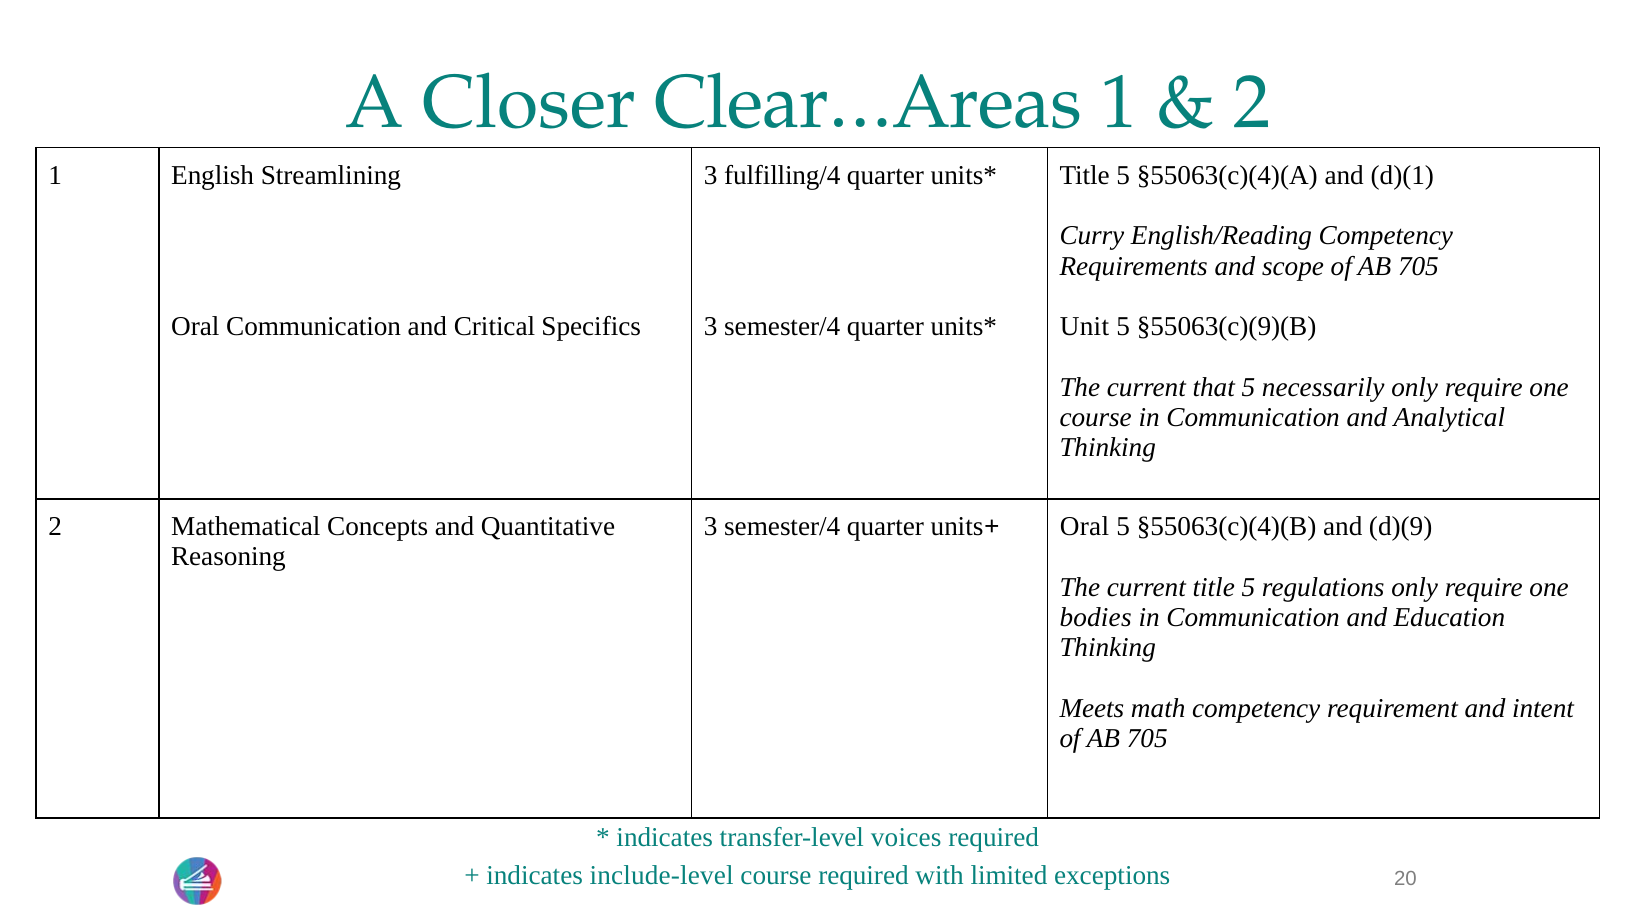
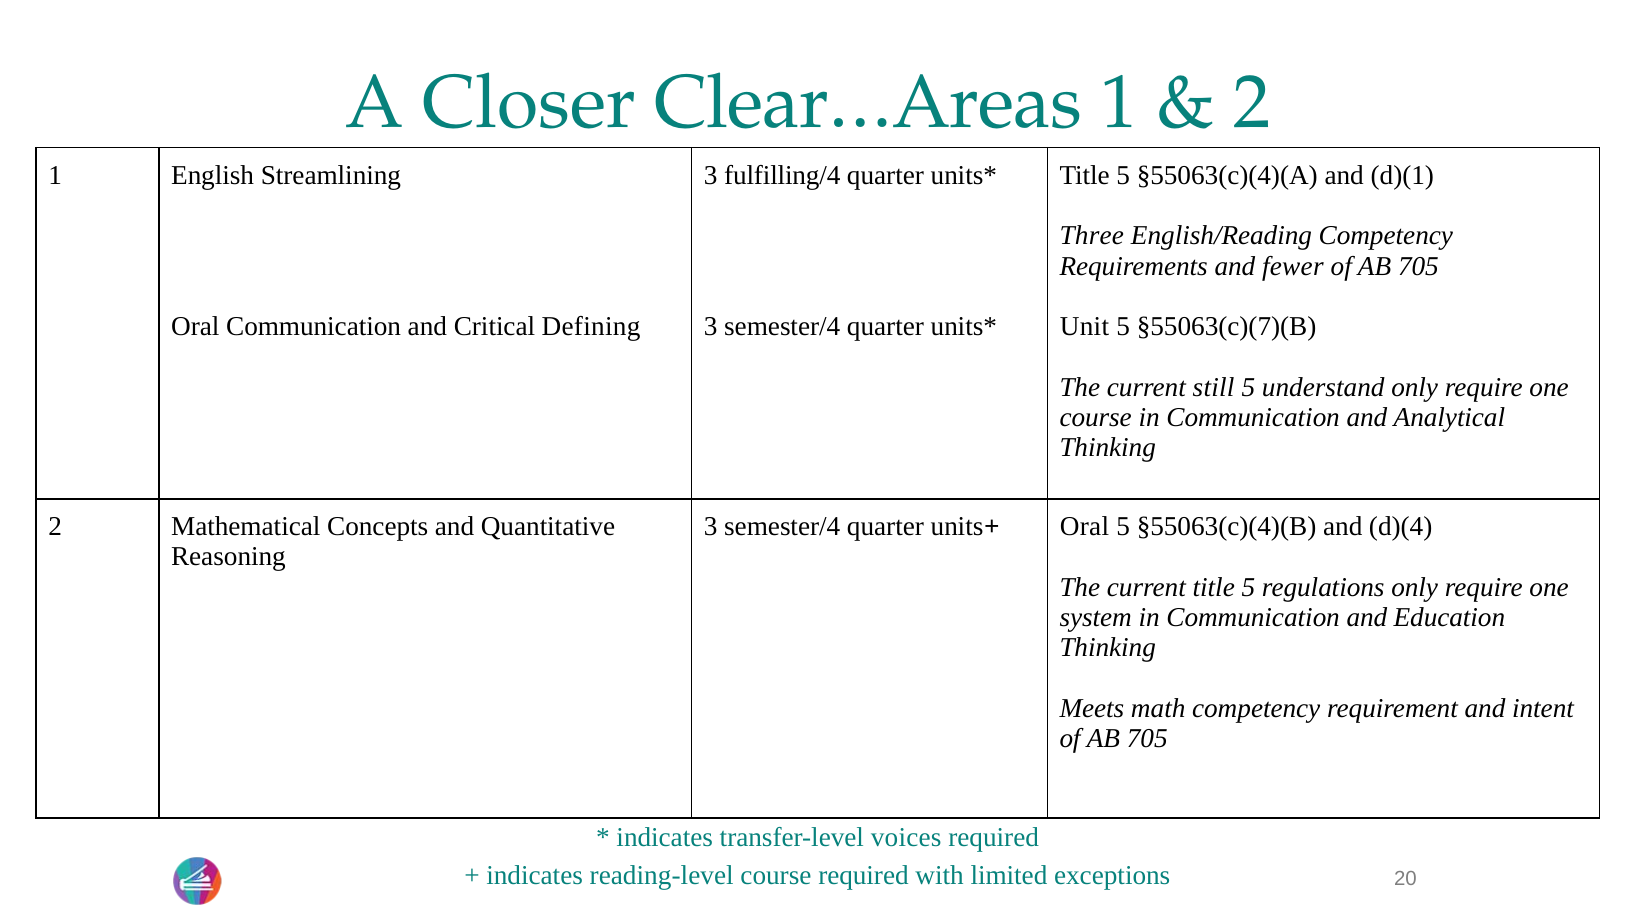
Curry: Curry -> Three (1092, 236)
scope: scope -> fewer (1293, 266)
Specifics: Specifics -> Defining (591, 327)
§55063(c)(9)(B: §55063(c)(9)(B -> §55063(c)(7)(B (1227, 327)
that: that -> still (1214, 387)
necessarily: necessarily -> understand (1323, 387)
d)(9: d)(9 -> d)(4 (1401, 527)
bodies: bodies -> system (1096, 618)
include-level: include-level -> reading-level (662, 876)
